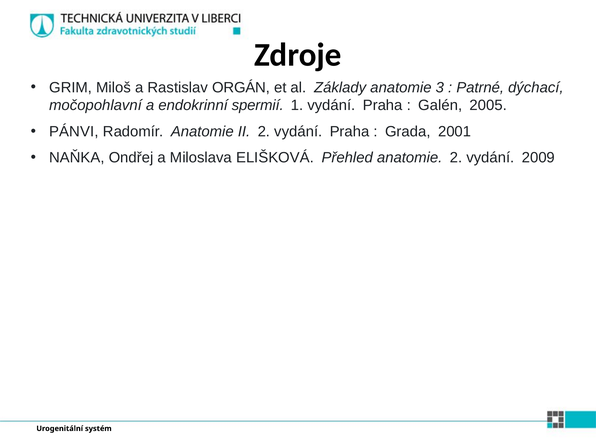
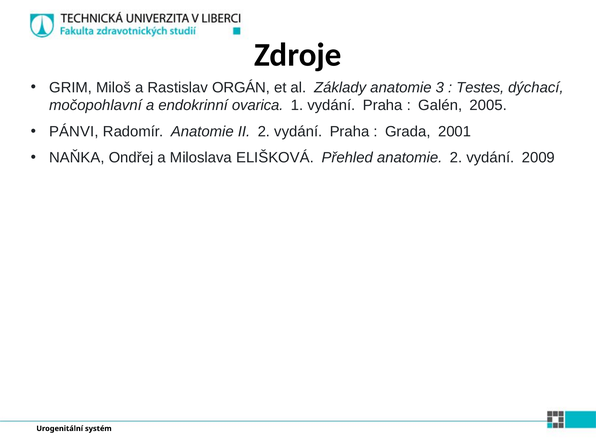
Patrné: Patrné -> Testes (480, 88)
spermií: spermií -> ovarica (258, 105)
